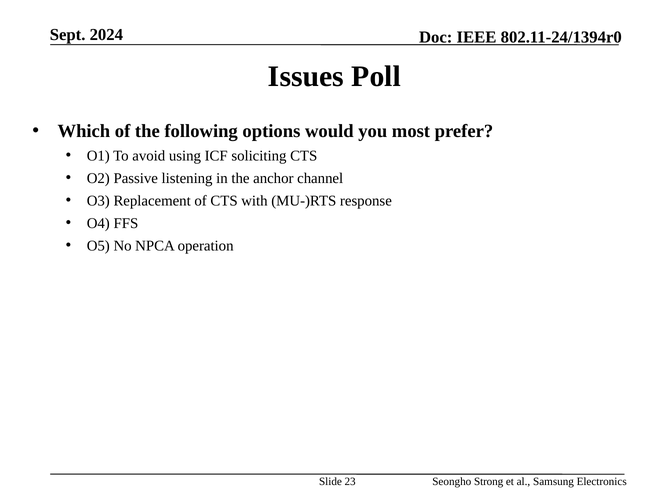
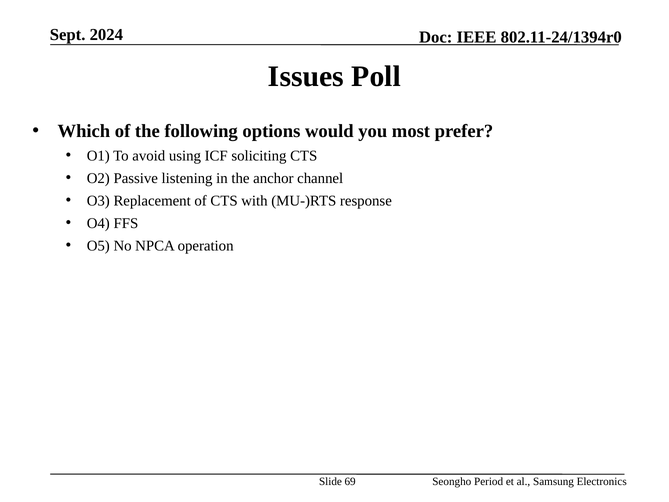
23: 23 -> 69 (350, 481)
Strong: Strong -> Period (489, 481)
